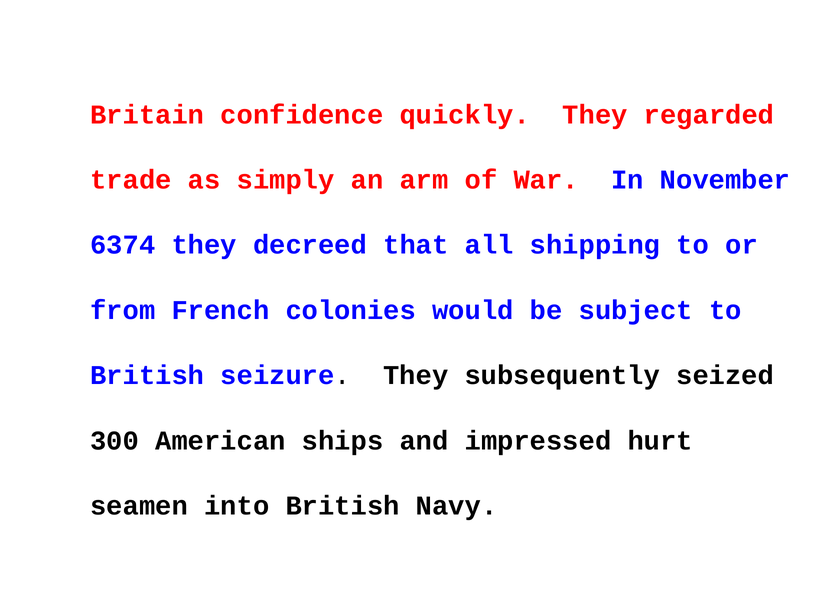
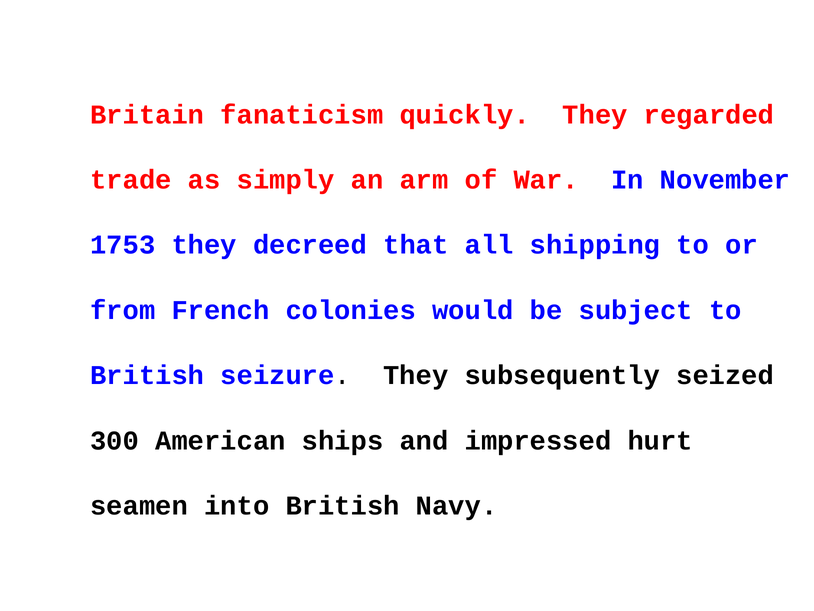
confidence: confidence -> fanaticism (302, 115)
6374: 6374 -> 1753 (123, 245)
